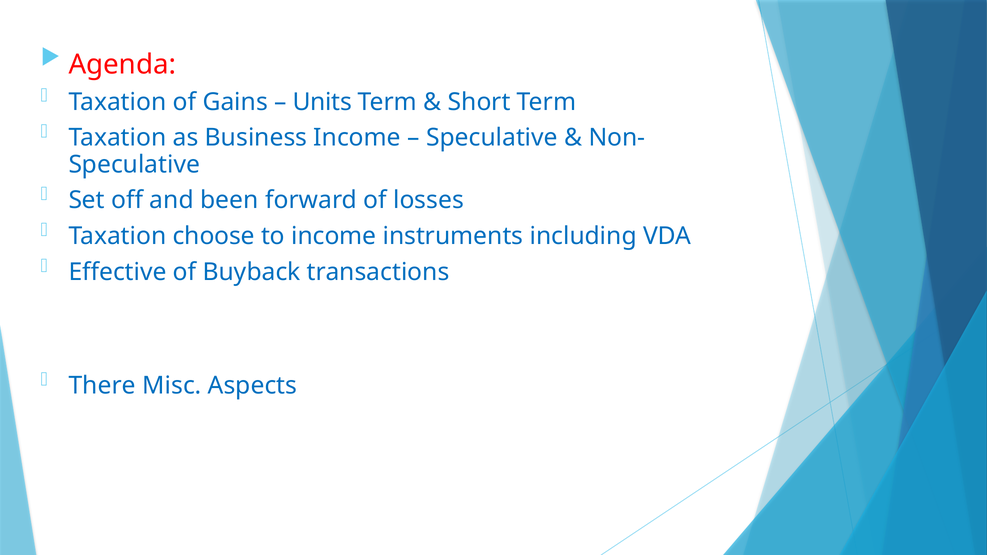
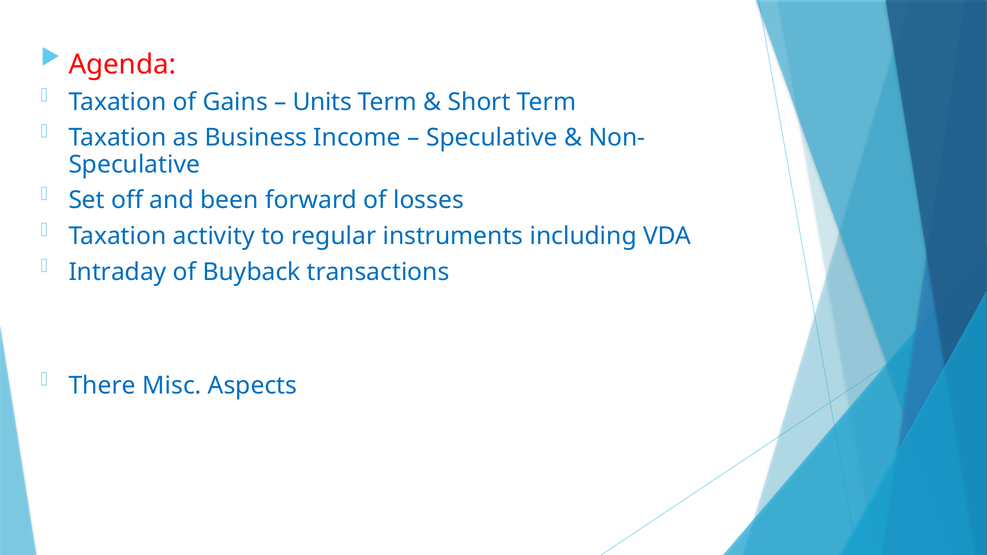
choose: choose -> activity (214, 236)
to income: income -> regular (334, 236)
Effective: Effective -> Intraday (117, 272)
